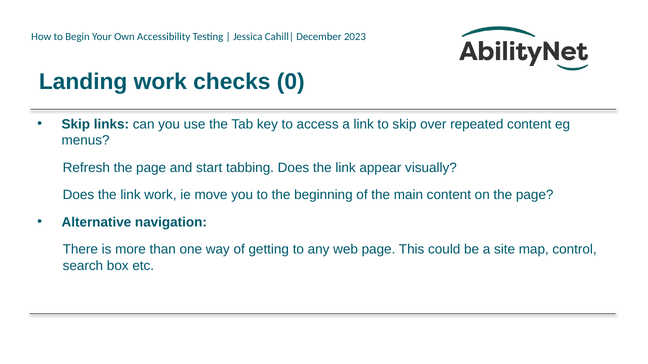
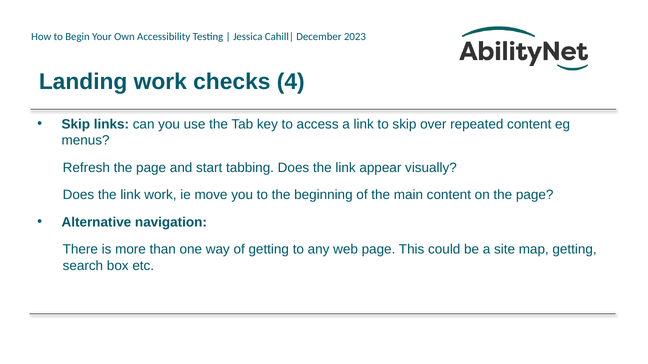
0: 0 -> 4 (291, 82)
map control: control -> getting (575, 250)
